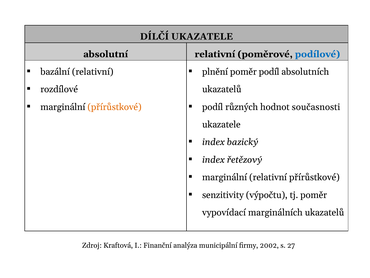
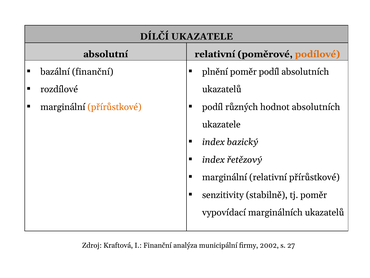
podílové colour: blue -> orange (318, 54)
bazální relativní: relativní -> finanční (93, 72)
hodnot současnosti: současnosti -> absolutních (316, 107)
výpočtu: výpočtu -> stabilně (267, 195)
